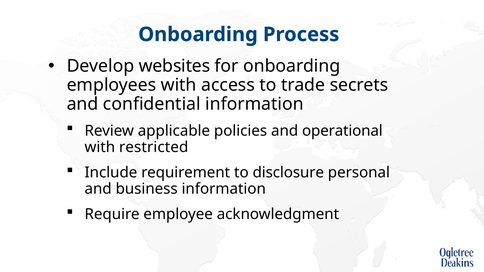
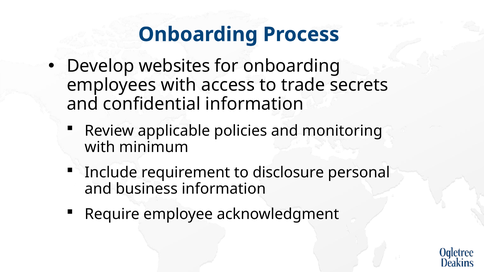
operational: operational -> monitoring (342, 131)
restricted: restricted -> minimum (154, 147)
